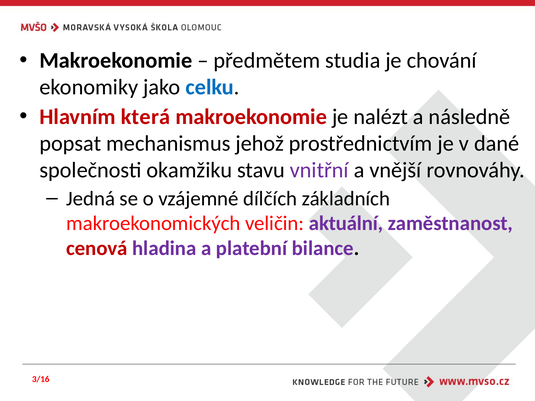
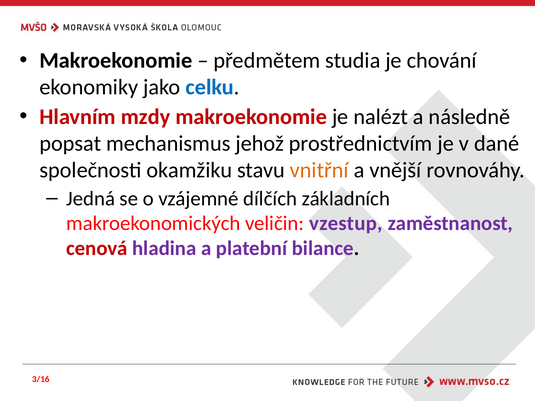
která: která -> mzdy (146, 117)
vnitřní colour: purple -> orange (319, 170)
aktuální: aktuální -> vzestup (346, 224)
